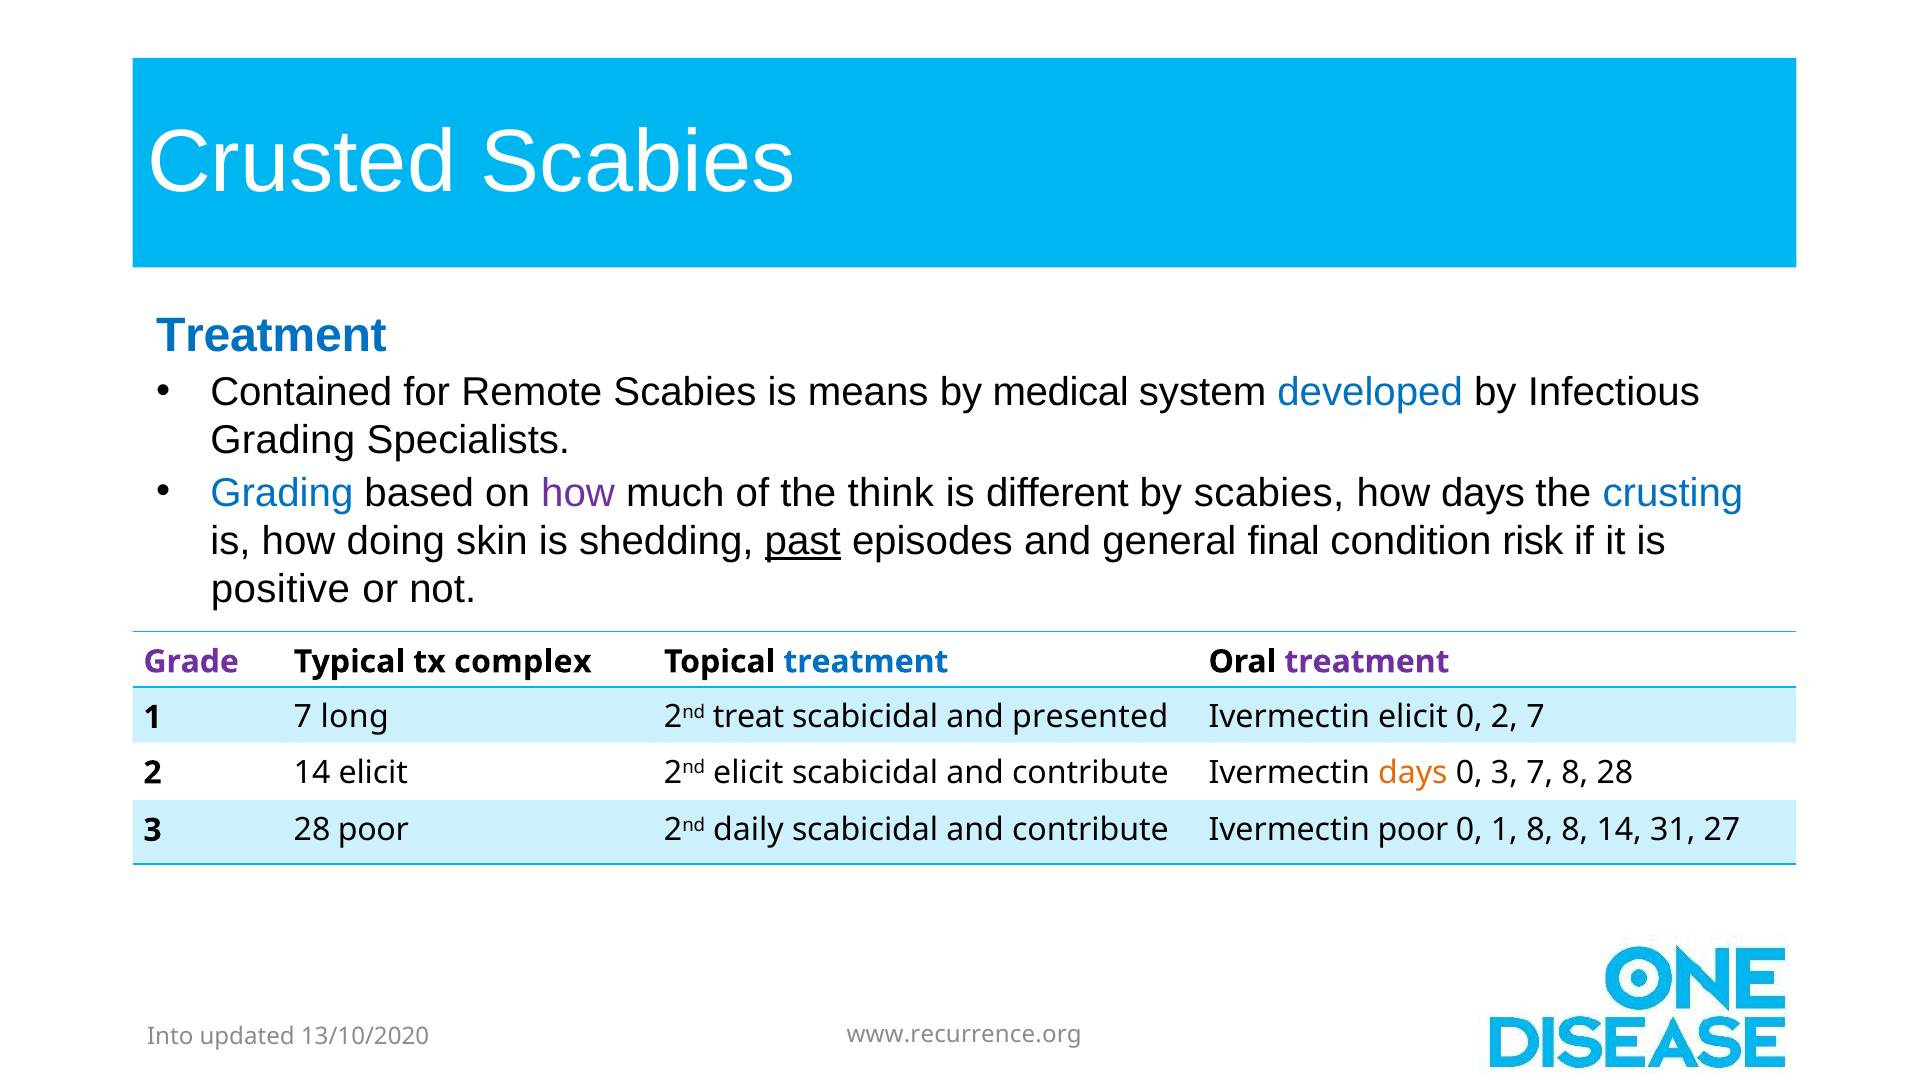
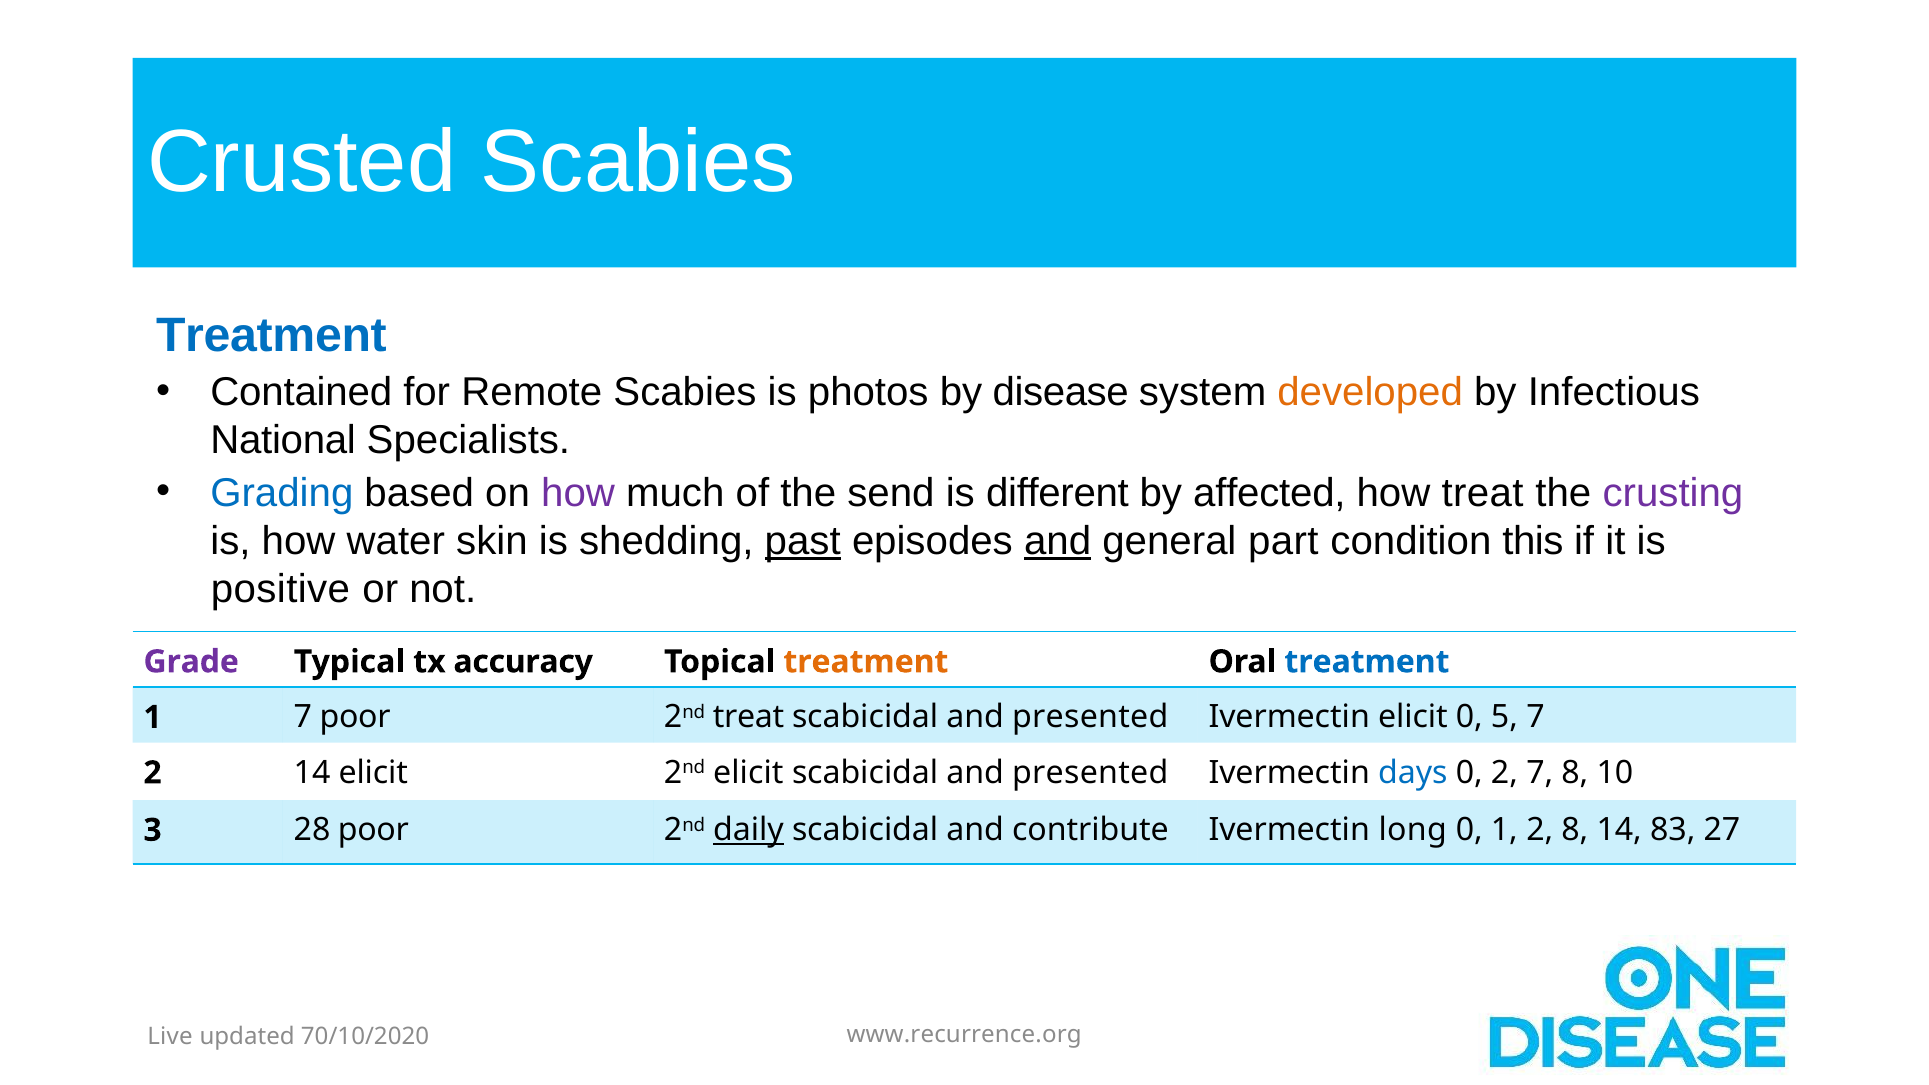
means: means -> photos (868, 392)
medical: medical -> disease (1061, 392)
developed colour: blue -> orange (1370, 392)
Grading: Grading -> National (283, 441)
think: think -> send (891, 493)
by scabies: scabies -> affected (1269, 493)
how days: days -> treat (1483, 493)
crusting colour: blue -> purple (1673, 493)
doing: doing -> water (396, 541)
and underline: none -> present (1058, 541)
final: final -> part (1283, 541)
risk: risk -> this (1533, 541)
complex: complex -> accuracy (523, 662)
treatment colour: blue -> orange (866, 662)
treatment colour: purple -> blue (1367, 662)
7 long: long -> poor (355, 717)
0 2: 2 -> 5 (1504, 717)
contribute: contribute -> presented (1090, 773)
days colour: orange -> blue (1413, 773)
0 3: 3 -> 2 (1504, 773)
8 28: 28 -> 10 (1615, 773)
daily underline: none -> present (748, 830)
Ivermectin poor: poor -> long (1413, 830)
1 8: 8 -> 2 (1540, 830)
31: 31 -> 83 (1673, 830)
Into: Into -> Live (170, 1036)
13/10/2020: 13/10/2020 -> 70/10/2020 (365, 1036)
